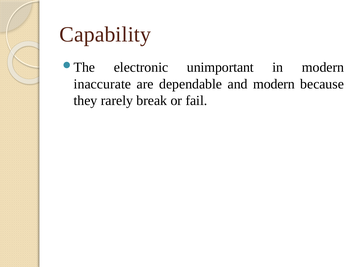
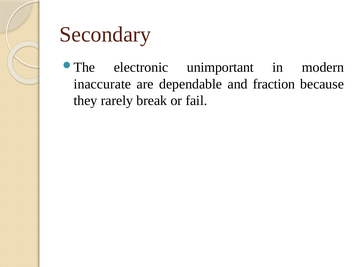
Capability: Capability -> Secondary (105, 34)
and modern: modern -> fraction (274, 84)
